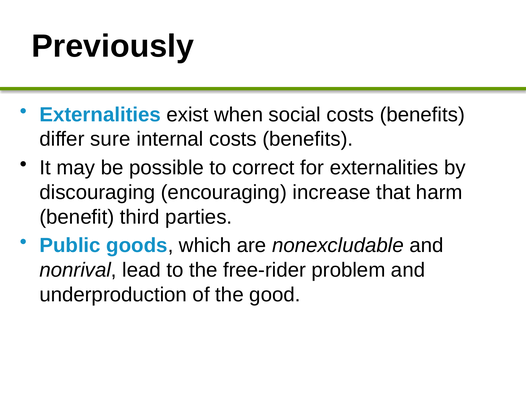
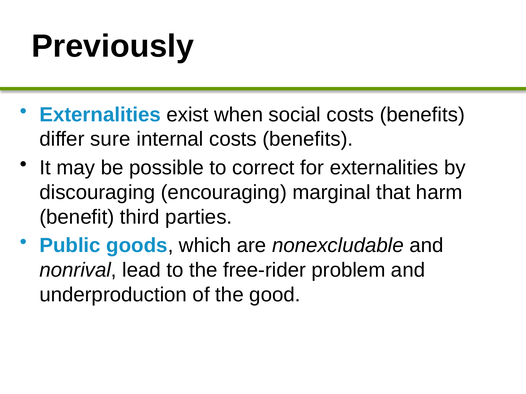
increase: increase -> marginal (332, 193)
